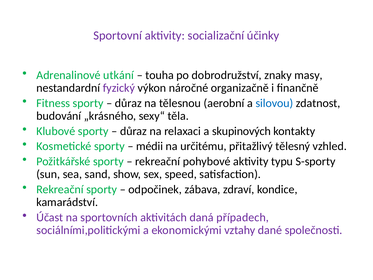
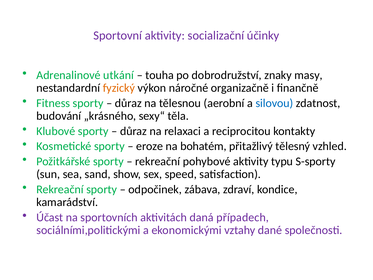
fyzický colour: purple -> orange (119, 88)
skupinových: skupinových -> reciprocitou (241, 131)
médii: médii -> eroze (150, 146)
určitému: určitému -> bohatém (203, 146)
